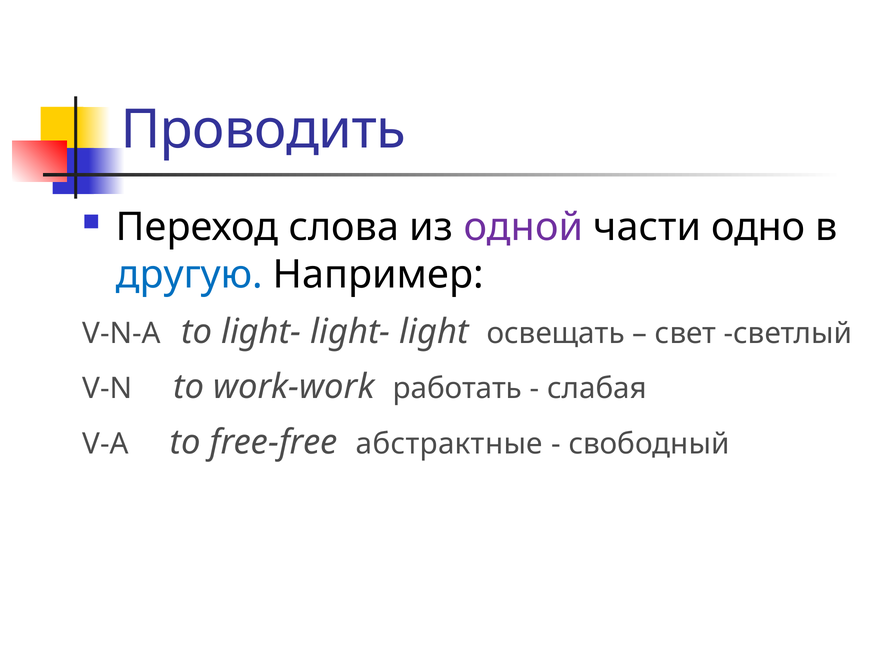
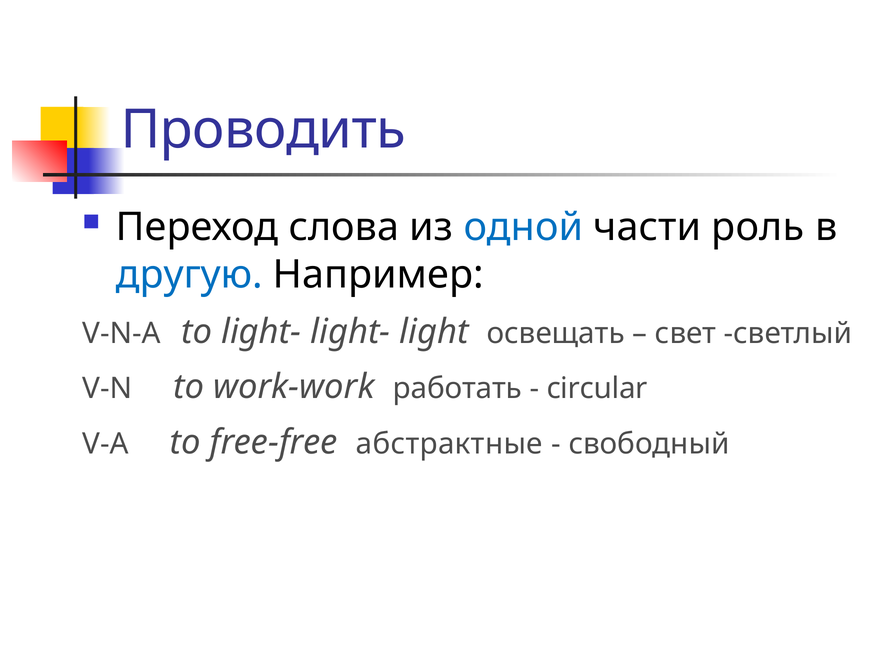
одной colour: purple -> blue (523, 227)
одно: одно -> роль (758, 227)
слабая: слабая -> circular (597, 389)
